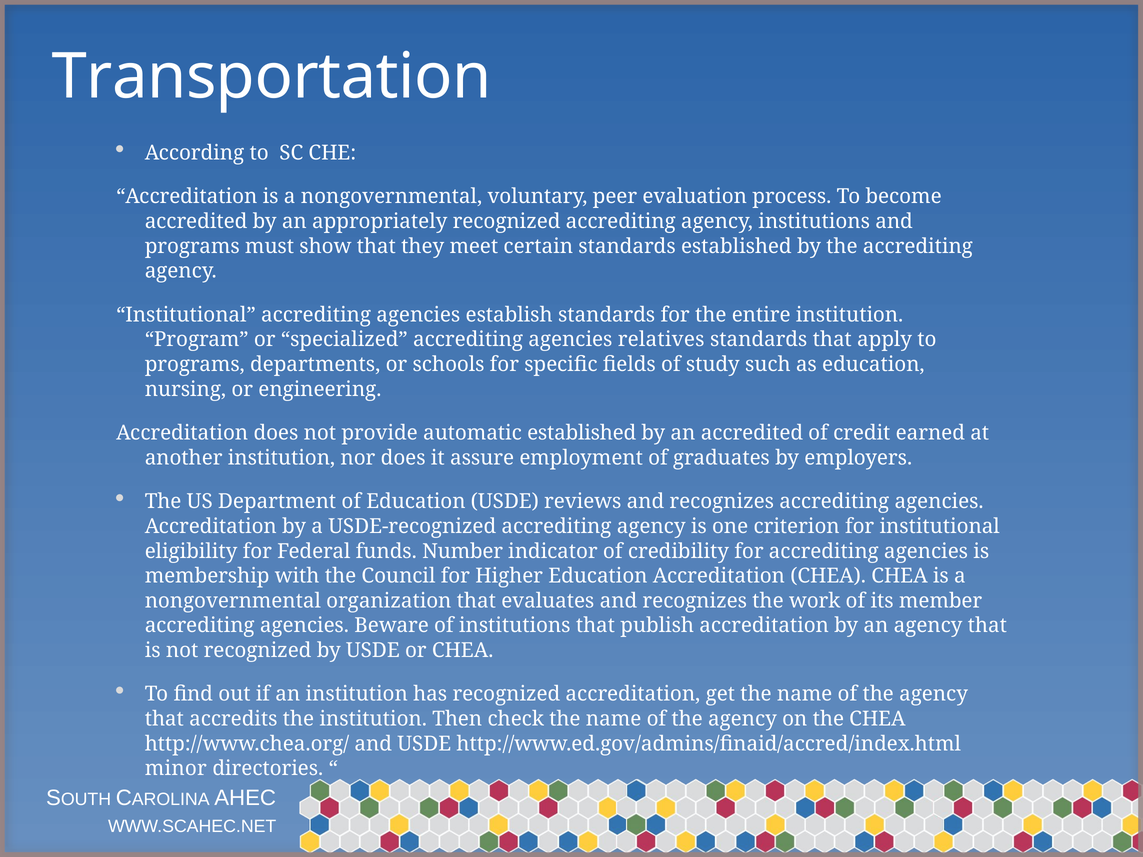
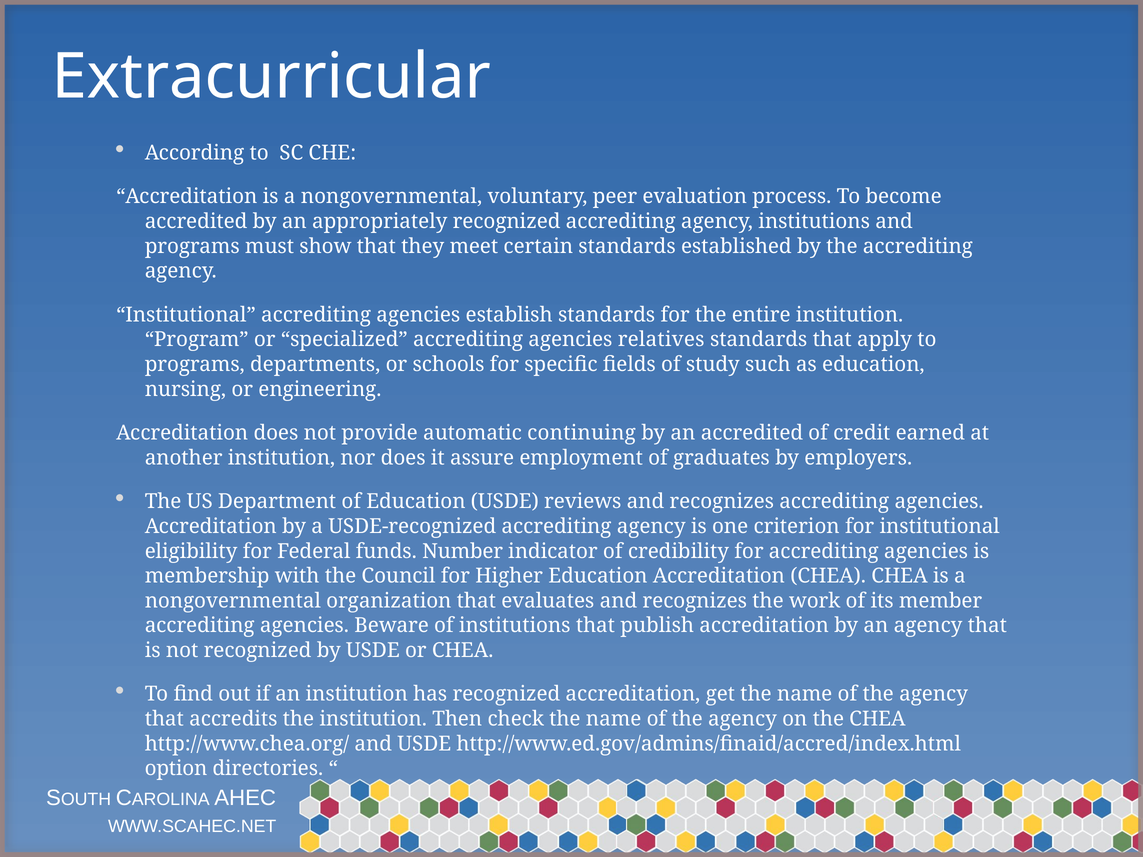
Transportation: Transportation -> Extracurricular (271, 77)
automatic established: established -> continuing (581, 433)
minor: minor -> option (176, 769)
